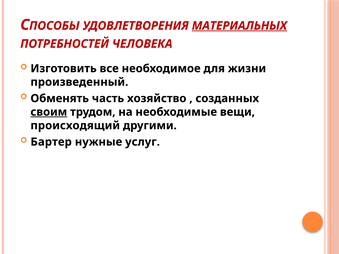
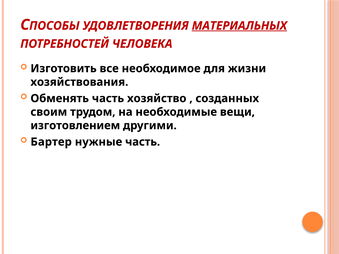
произведенный: произведенный -> хозяйствования (79, 82)
своим underline: present -> none (49, 112)
происходящий: происходящий -> изготовлением (75, 126)
нужные услуг: услуг -> часть (143, 142)
